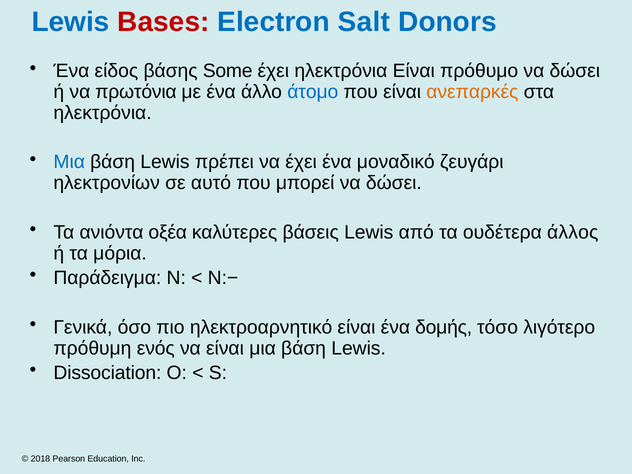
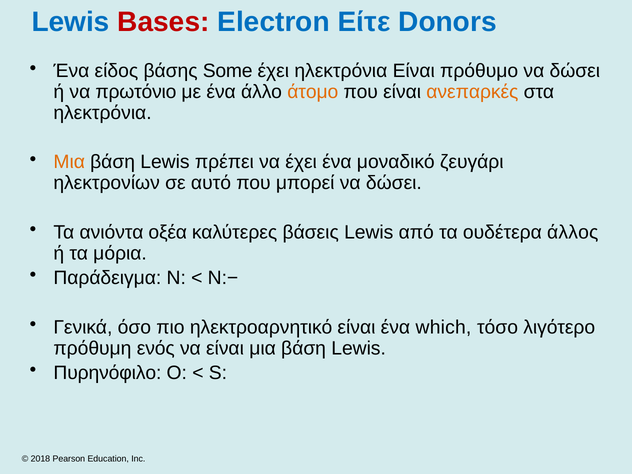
Salt: Salt -> Είτε (364, 22)
πρωτόνια: πρωτόνια -> πρωτόνιο (136, 92)
άτομο colour: blue -> orange (313, 92)
Μια colour: blue -> orange (69, 162)
δομής: δομής -> which (443, 327)
Dissociation: Dissociation -> Πυρηνόφιλο (107, 373)
